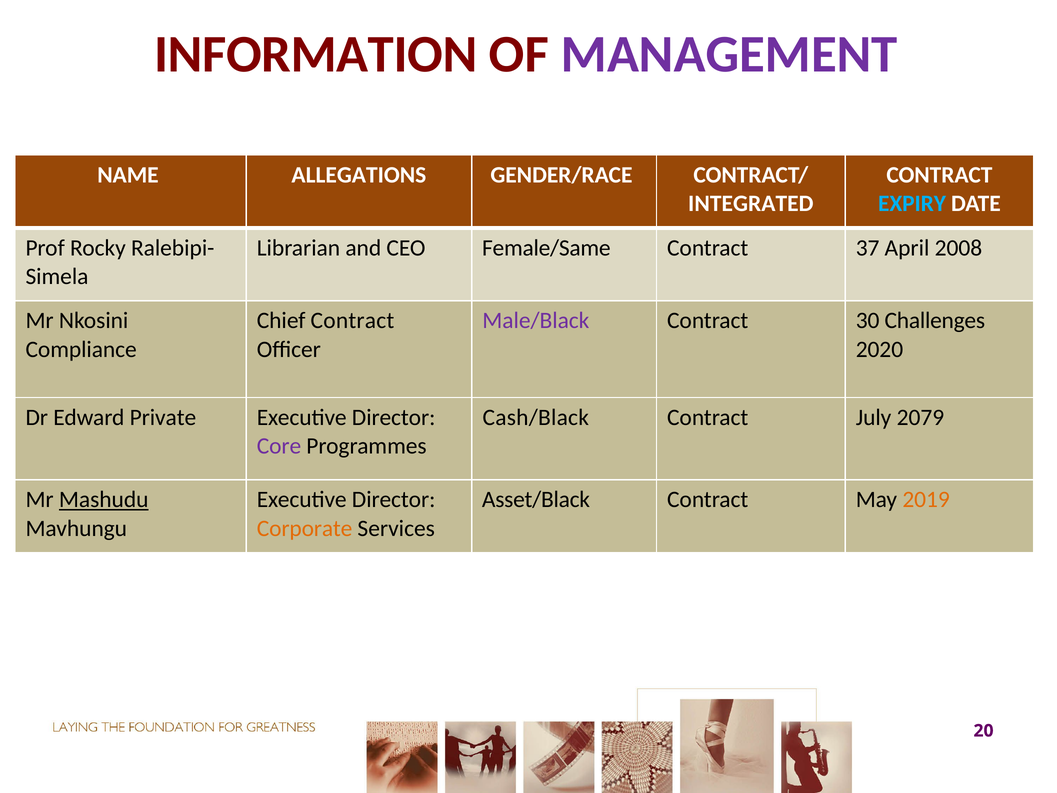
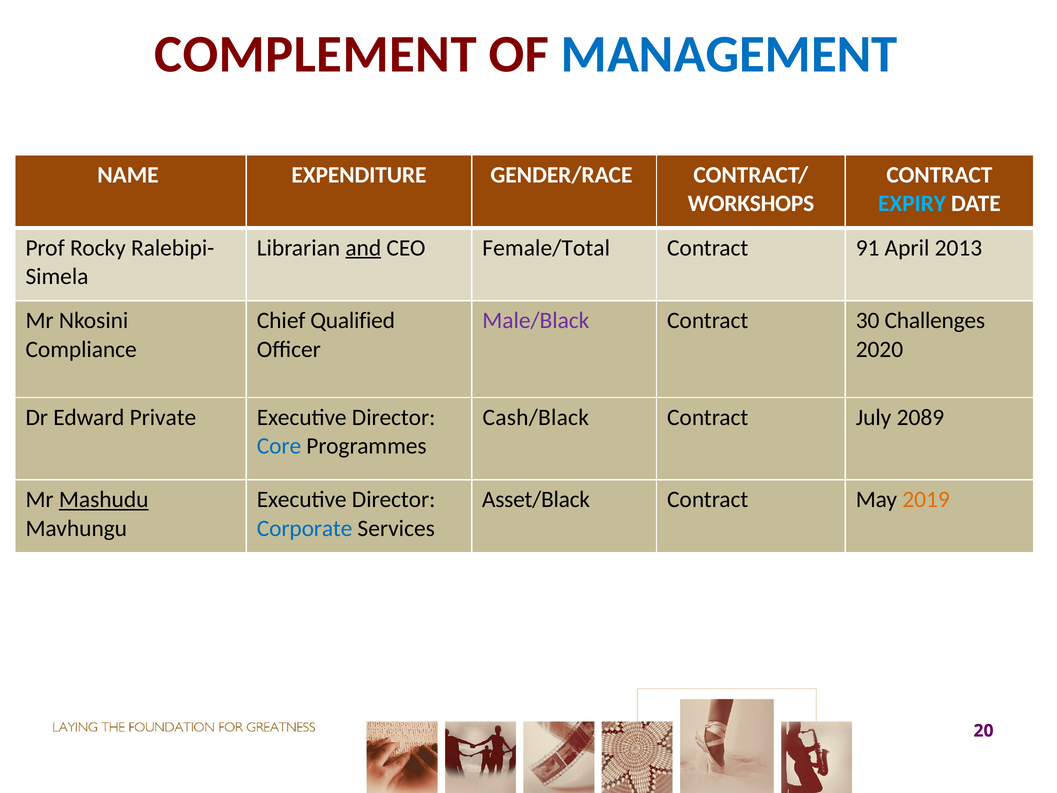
INFORMATION: INFORMATION -> COMPLEMENT (315, 54)
MANAGEMENT colour: purple -> blue (729, 54)
ALLEGATIONS: ALLEGATIONS -> EXPENDITURE (359, 175)
INTEGRATED: INTEGRATED -> WORKSHOPS (751, 204)
and underline: none -> present (363, 248)
Female/Same: Female/Same -> Female/Total (546, 248)
37: 37 -> 91 (868, 248)
2008: 2008 -> 2013 (958, 248)
Chief Contract: Contract -> Qualified (353, 321)
2079: 2079 -> 2089 (920, 417)
Core colour: purple -> blue (279, 446)
Corporate colour: orange -> blue (305, 528)
